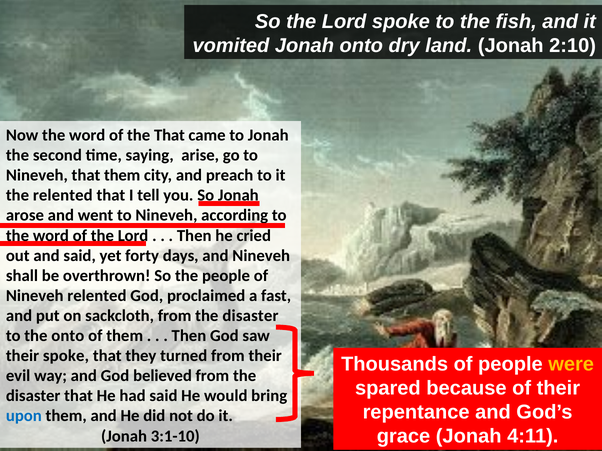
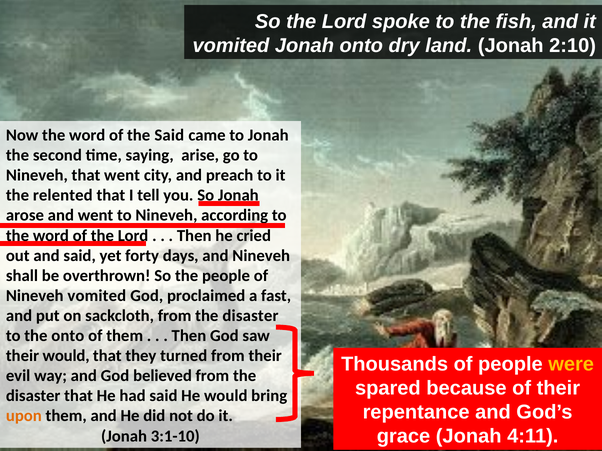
the That: That -> Said (169, 135)
that them: them -> went (122, 176)
Nineveh relented: relented -> vomited (97, 296)
their spoke: spoke -> would (66, 356)
upon colour: blue -> orange (24, 416)
